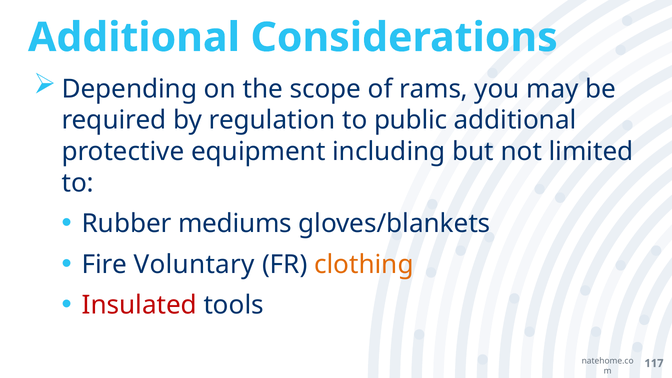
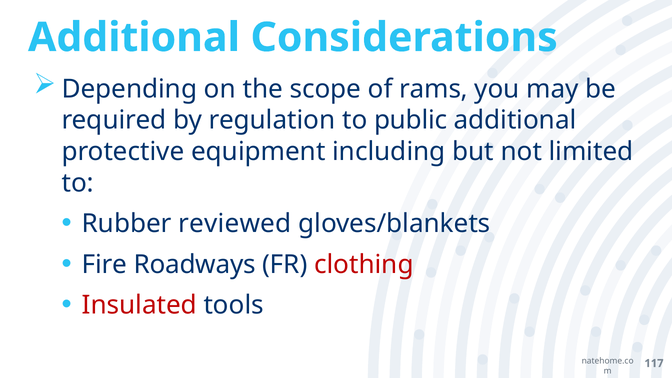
mediums: mediums -> reviewed (235, 224)
Voluntary: Voluntary -> Roadways (195, 264)
clothing colour: orange -> red (364, 264)
